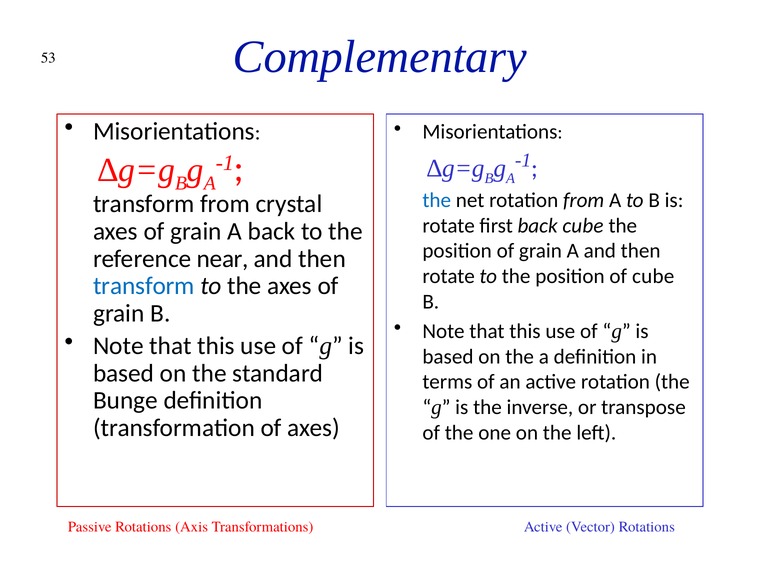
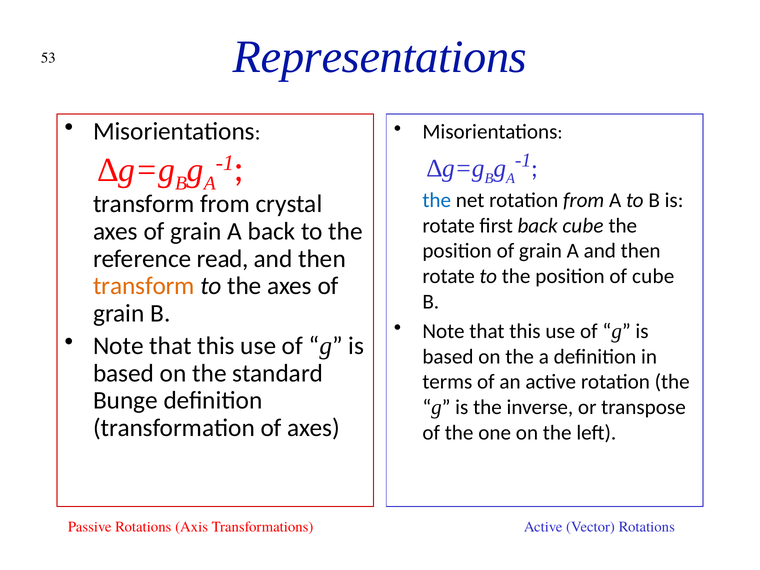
Complementary: Complementary -> Representations (380, 57)
near: near -> read (223, 259)
transform colour: blue -> orange (144, 286)
